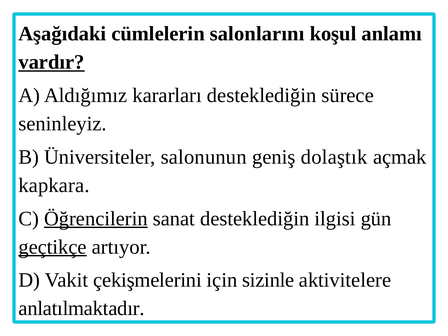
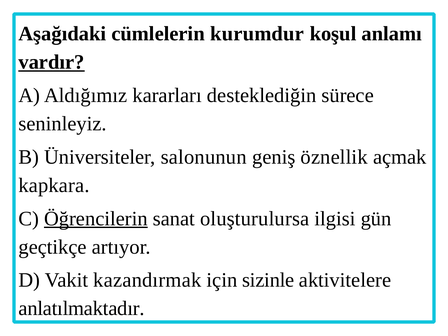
salonlarını: salonlarını -> kurumdur (257, 34)
dolaştık: dolaştık -> öznellik (334, 157)
sanat desteklediğin: desteklediğin -> oluşturulursa (255, 219)
geçtikçe underline: present -> none (53, 247)
çekişmelerini: çekişmelerini -> kazandırmak (147, 280)
